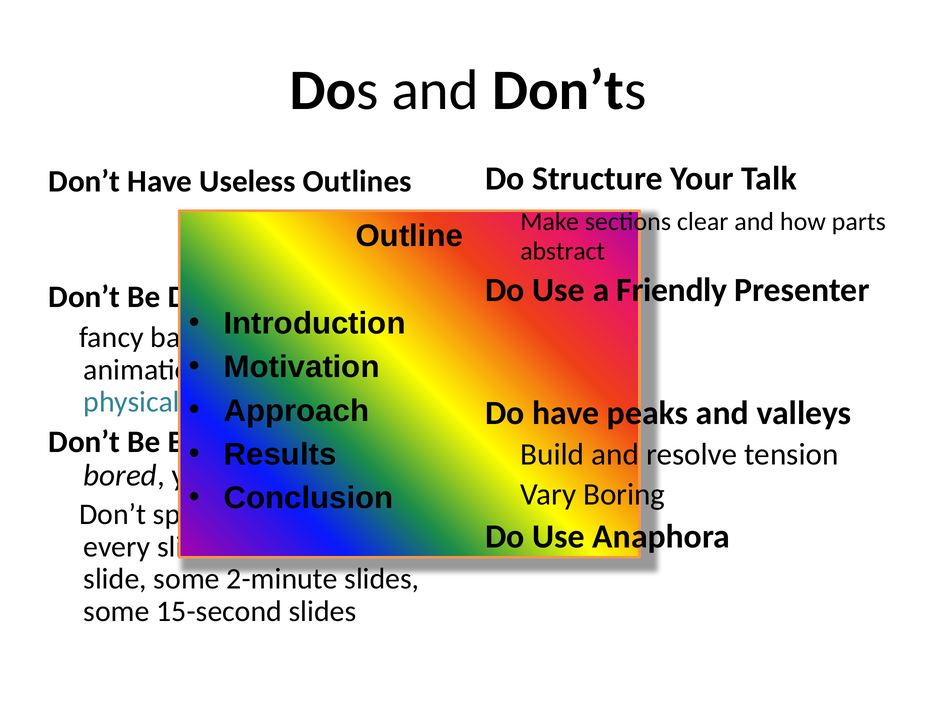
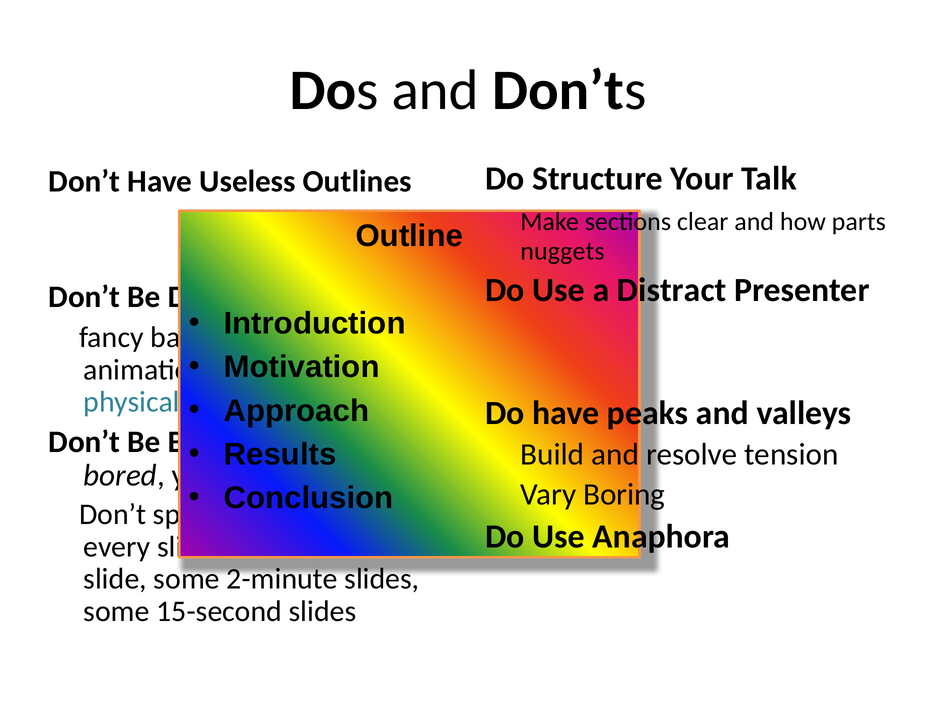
abstract: abstract -> nuggets (562, 251)
Friendly: Friendly -> Distract (672, 290)
